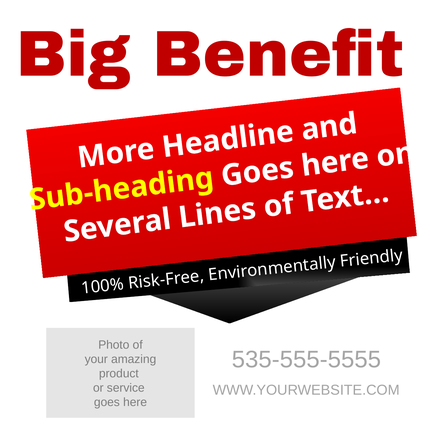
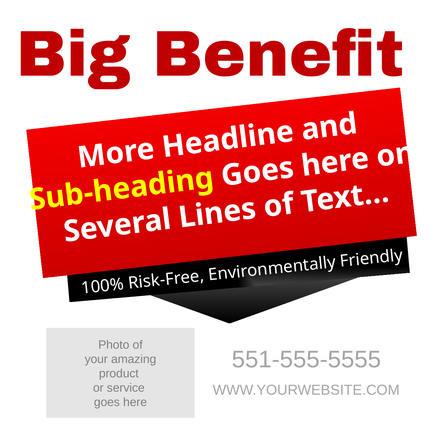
535-555-5555: 535-555-5555 -> 551-555-5555 (307, 360)
